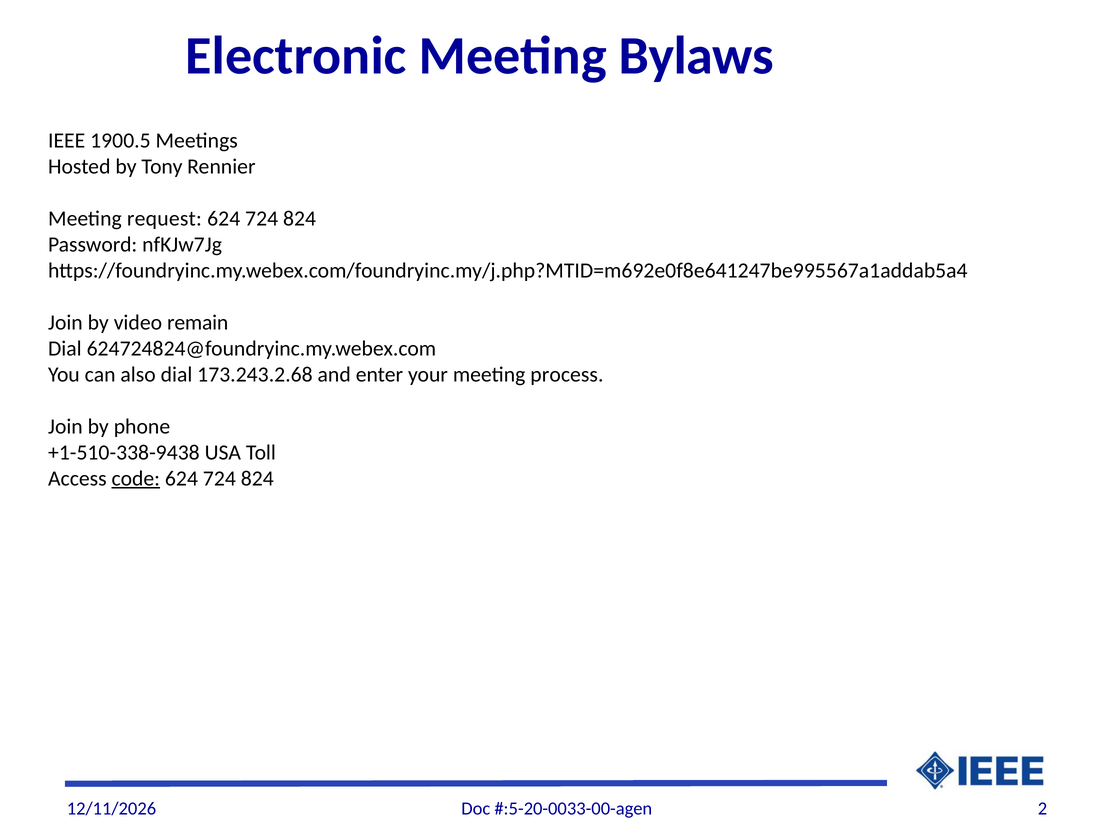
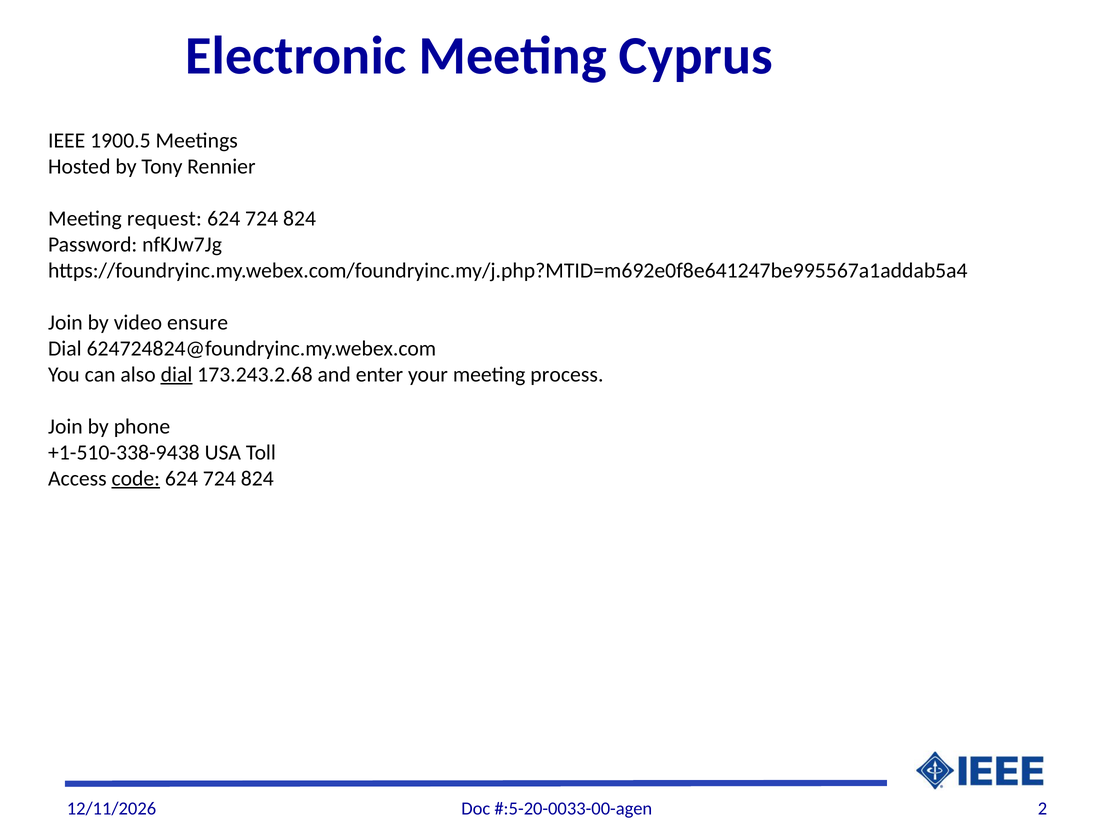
Bylaws: Bylaws -> Cyprus (696, 56)
remain: remain -> ensure (198, 323)
dial underline: none -> present (177, 375)
